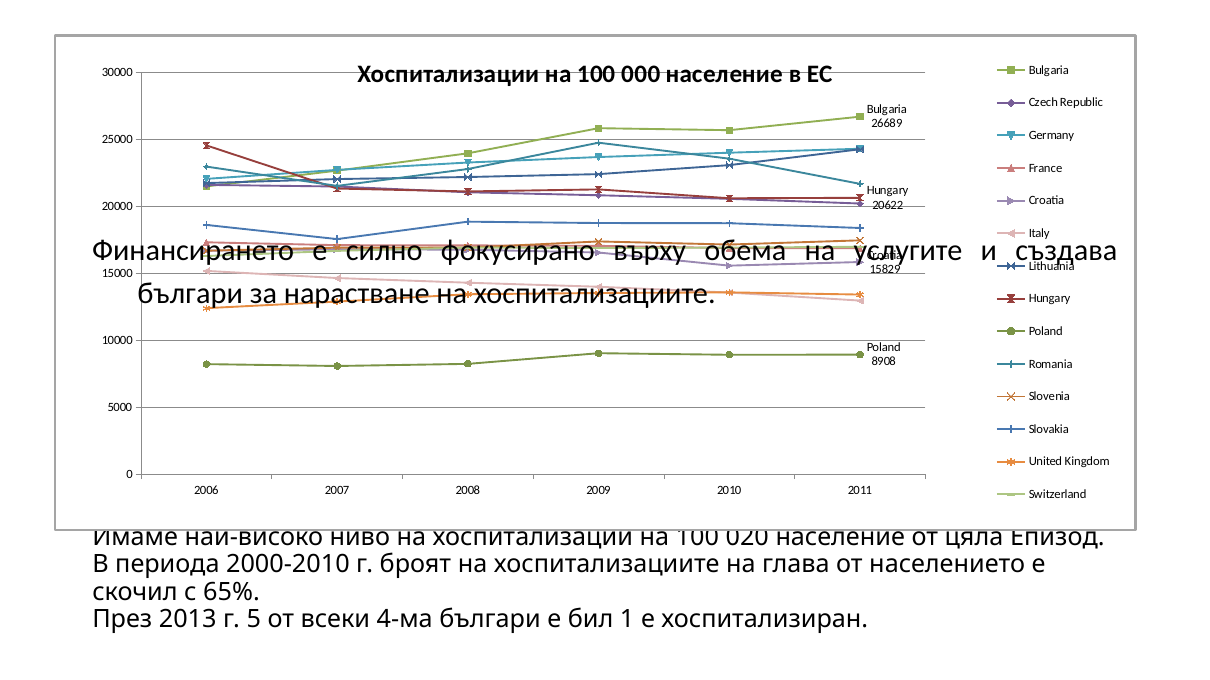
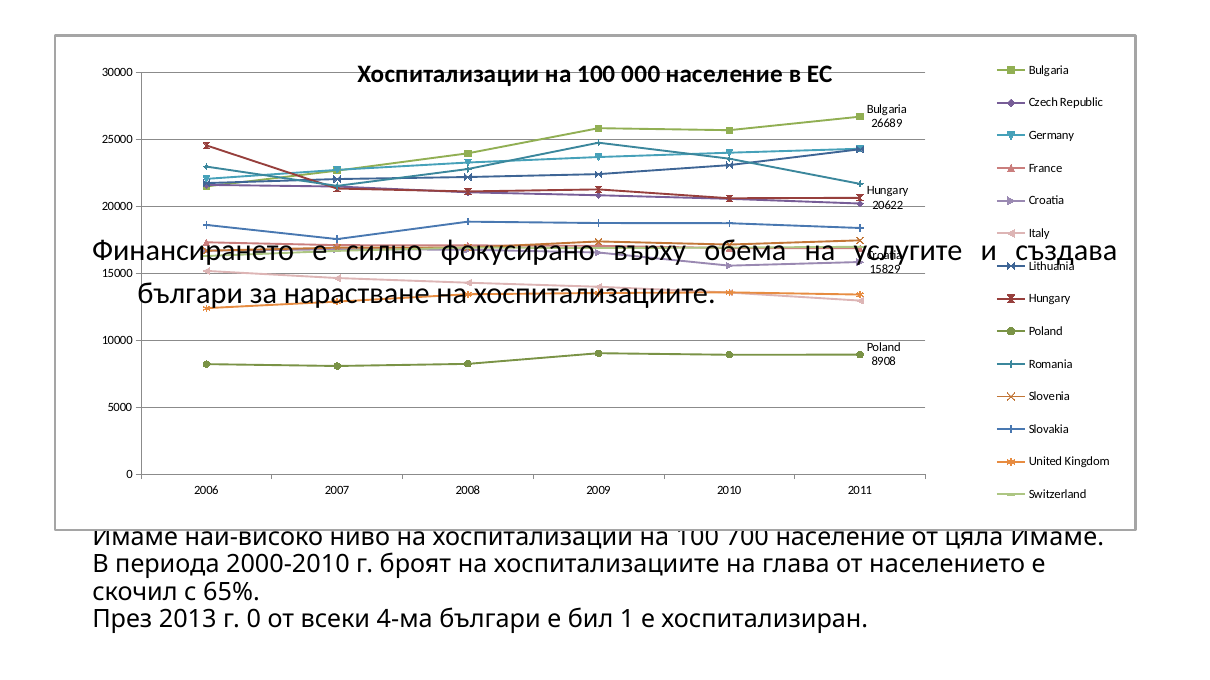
020: 020 -> 700 (747, 538)
цяла Епизод: Епизод -> Имаме (1057, 538)
г 5: 5 -> 0 (254, 619)
